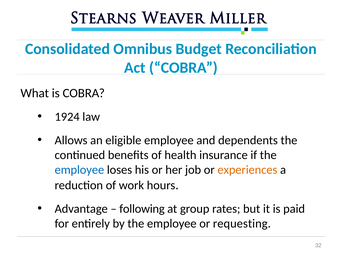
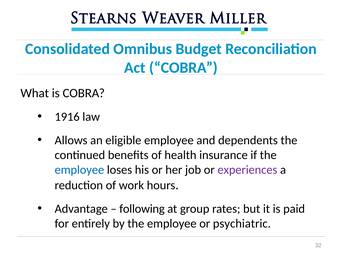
1924: 1924 -> 1916 (67, 117)
experiences colour: orange -> purple (247, 170)
requesting: requesting -> psychiatric (242, 223)
